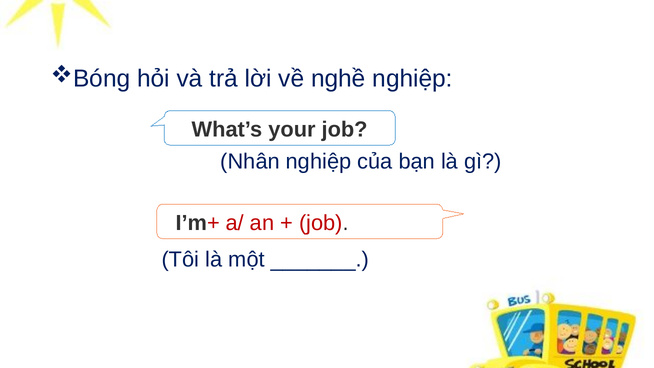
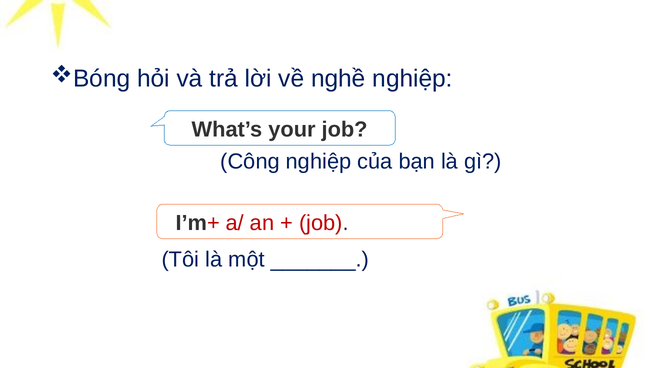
Nhân: Nhân -> Công (250, 161)
